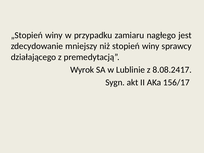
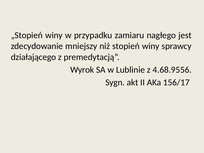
8.08.2417: 8.08.2417 -> 4.68.9556 (172, 70)
